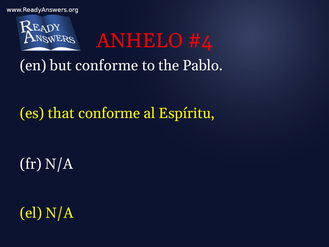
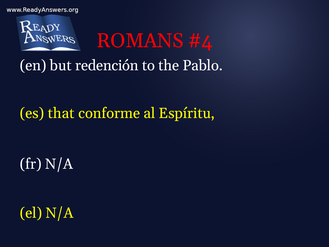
ANHELO: ANHELO -> ROMANS (140, 41)
but conforme: conforme -> redención (107, 66)
